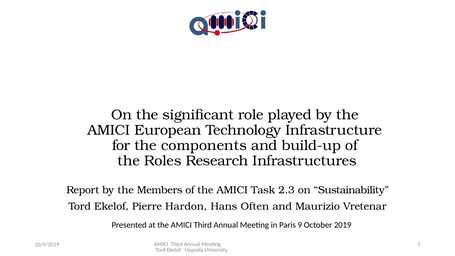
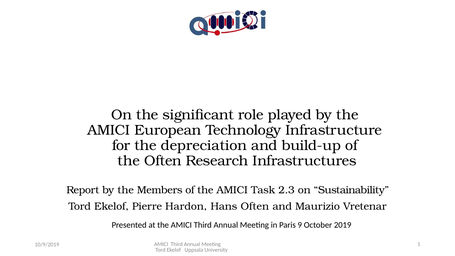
components: components -> depreciation (204, 145)
the Roles: Roles -> Often (163, 161)
